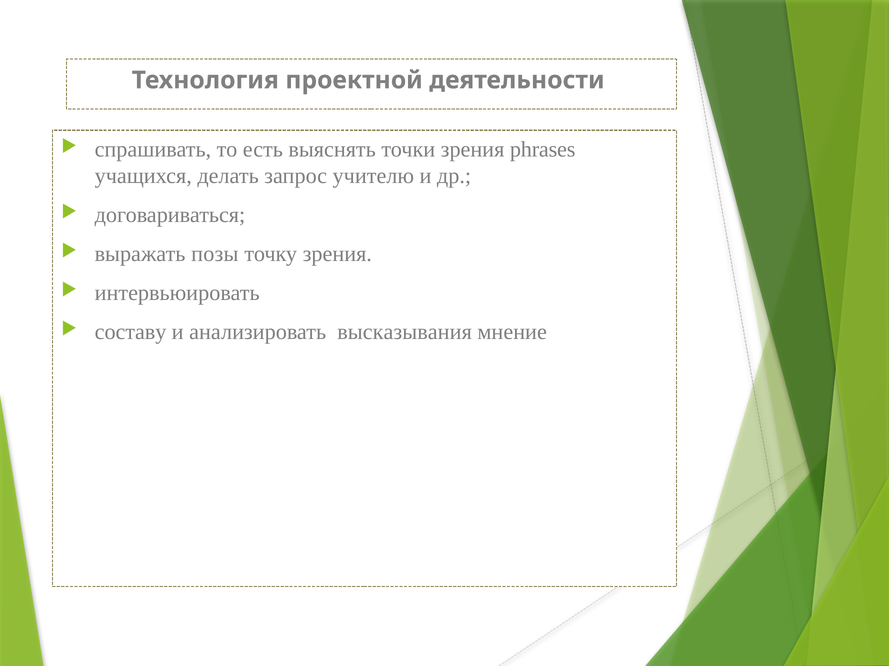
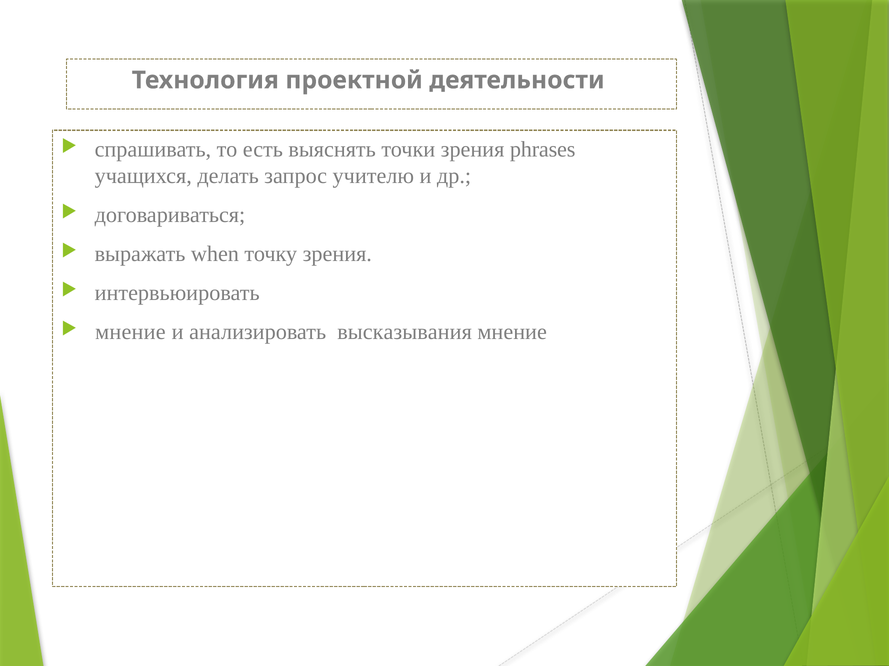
позы: позы -> when (215, 254)
составу: составу -> мнение (130, 332)
